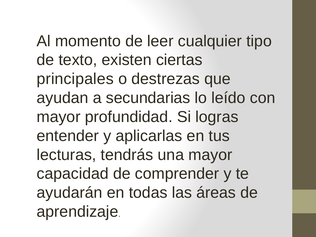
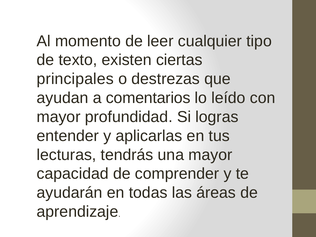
secundarias: secundarias -> comentarios (148, 98)
